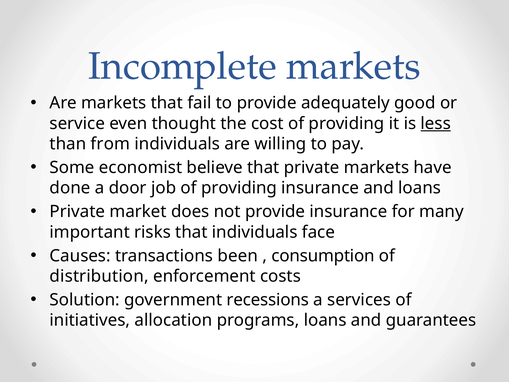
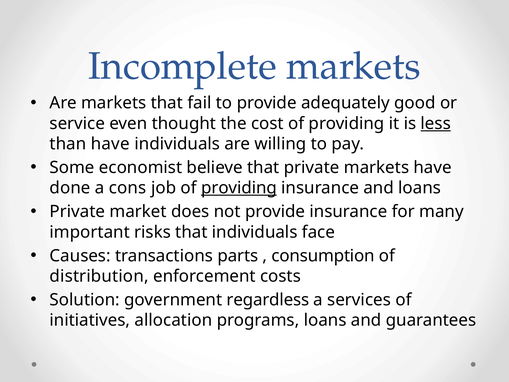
than from: from -> have (110, 144)
door: door -> cons (128, 188)
providing underline: none -> present (239, 188)
been: been -> parts (238, 256)
recessions: recessions -> regardless (268, 300)
